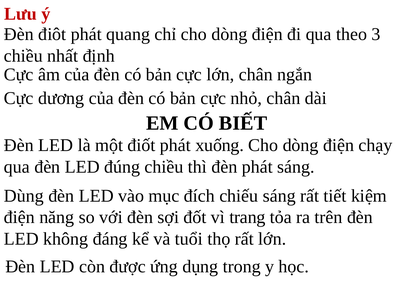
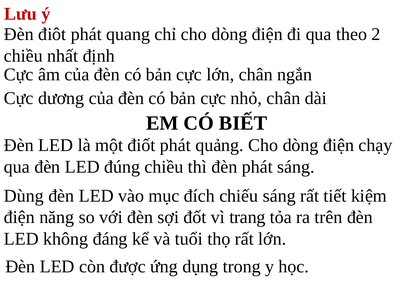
3: 3 -> 2 (376, 34)
xuống: xuống -> quảng (220, 145)
